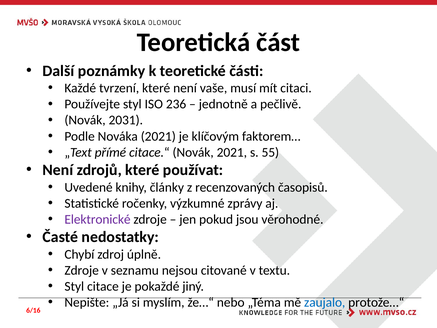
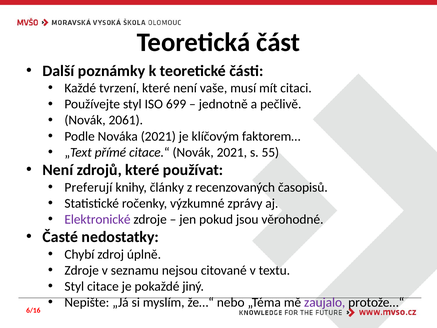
236: 236 -> 699 (176, 104)
2031: 2031 -> 2061 (126, 120)
Uvedené: Uvedené -> Preferují (88, 187)
zaujalo colour: blue -> purple (325, 302)
